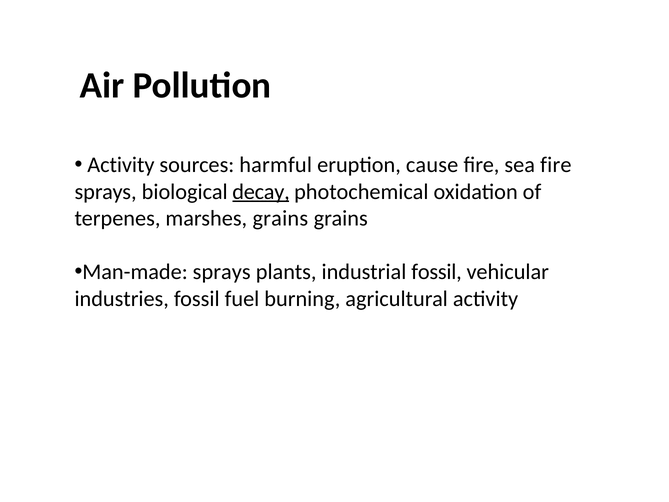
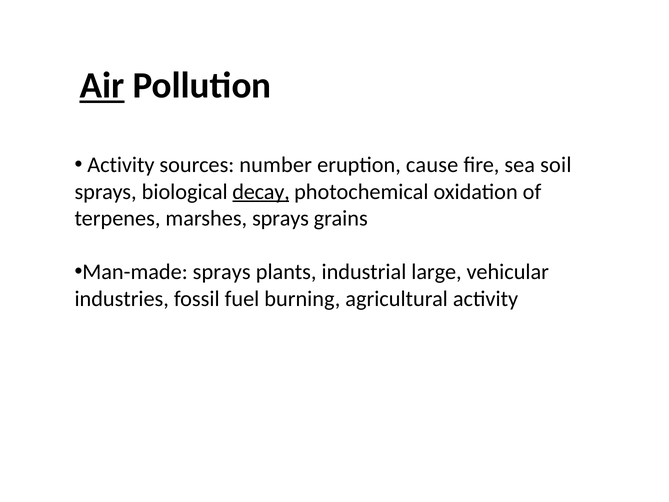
Air underline: none -> present (102, 86)
harmful: harmful -> number (276, 165)
sea fire: fire -> soil (556, 165)
marshes grains: grains -> sprays (281, 218)
industrial fossil: fossil -> large (437, 272)
